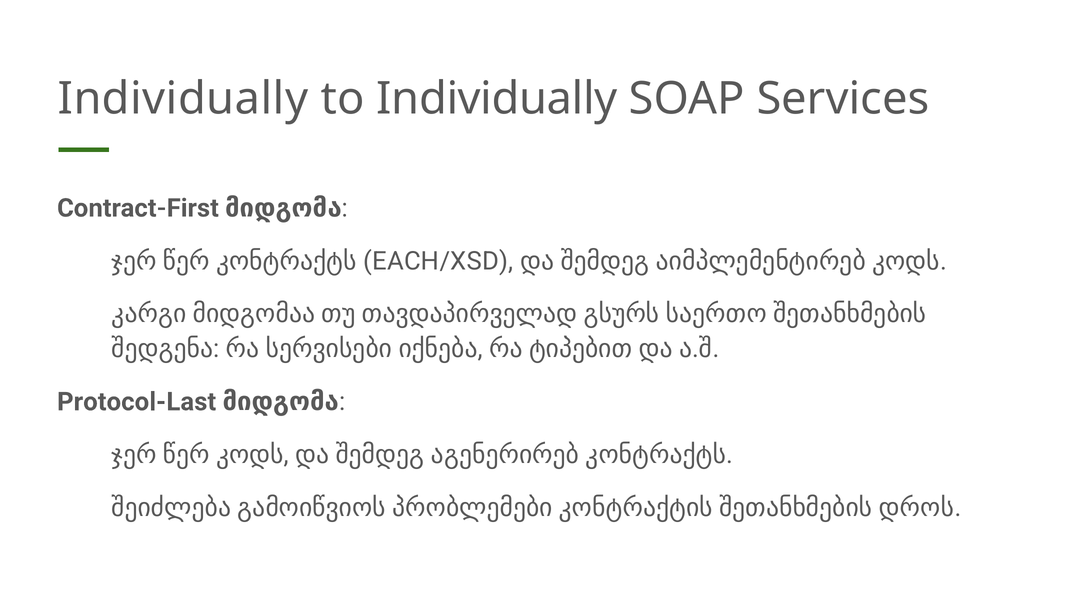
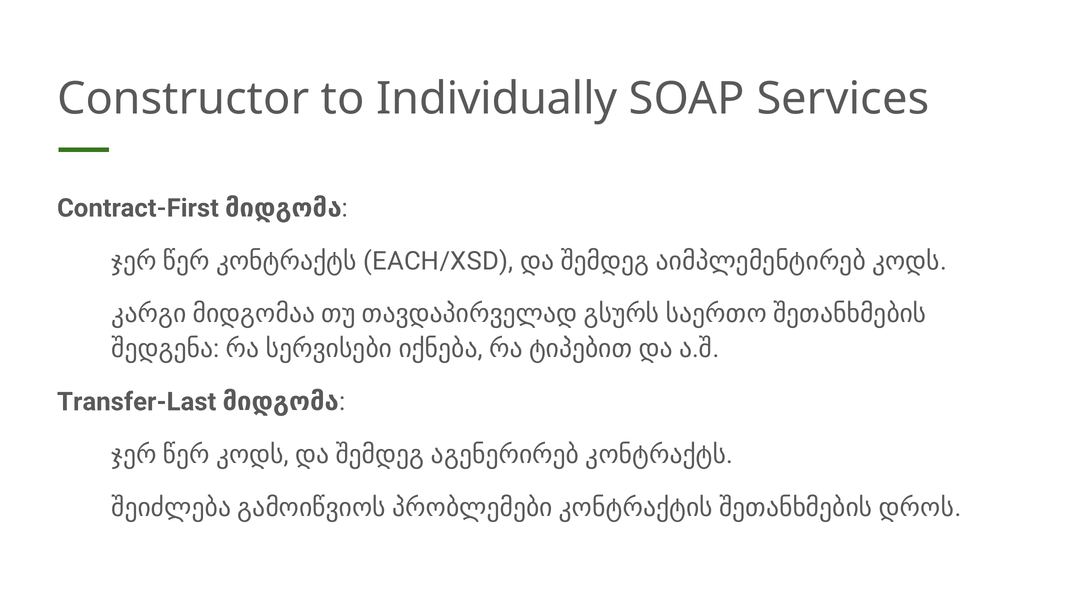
Individually: Individually -> Constructor (183, 99)
Protocol-Last: Protocol-Last -> Transfer-Last (137, 402)
